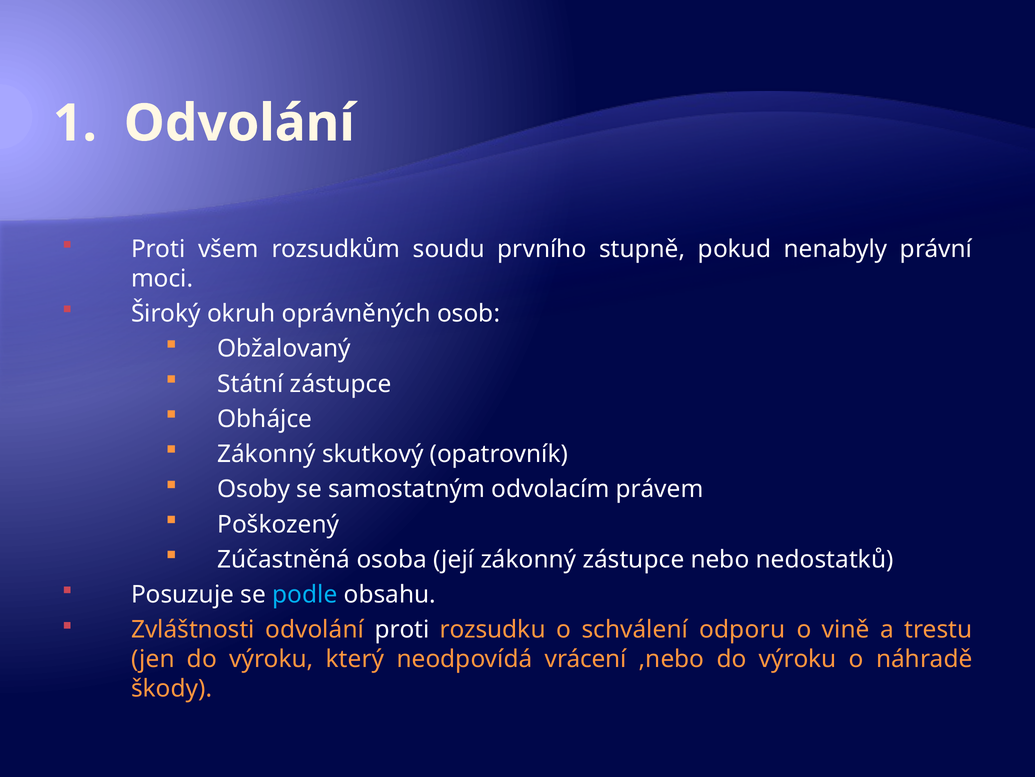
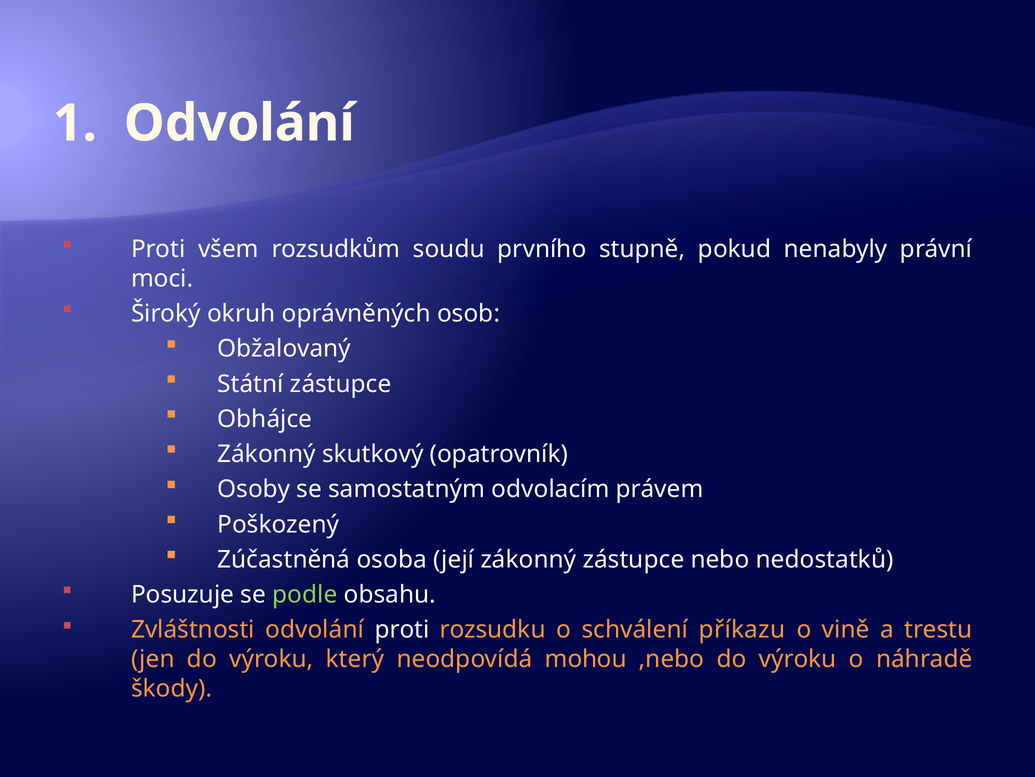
podle colour: light blue -> light green (305, 594)
odporu: odporu -> příkazu (742, 629)
vrácení: vrácení -> mohou (586, 659)
